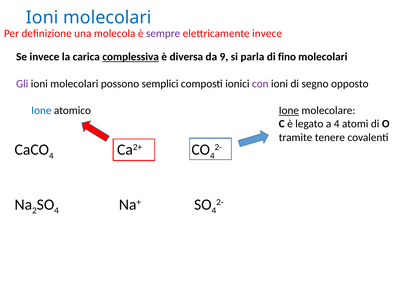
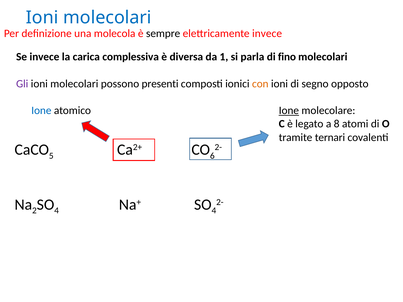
sempre colour: purple -> black (163, 34)
complessiva underline: present -> none (131, 57)
9: 9 -> 1 (224, 57)
semplici: semplici -> presenti (160, 84)
con colour: purple -> orange (260, 84)
a 4: 4 -> 8 (337, 124)
tenere: tenere -> ternari (330, 137)
4: 4 -> 5 (51, 156)
4: 4 -> 6 (212, 156)
